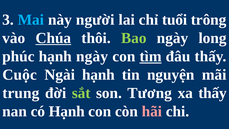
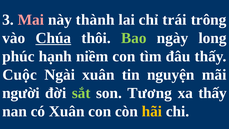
Mai colour: light blue -> pink (31, 20)
người: người -> thành (95, 20)
tuổi: tuổi -> trái (174, 20)
hạnh ngày: ngày -> niềm (92, 56)
tìm underline: present -> none (151, 56)
Ngài hạnh: hạnh -> xuân (98, 75)
trung: trung -> người (21, 93)
có Hạnh: Hạnh -> Xuân (67, 111)
hãi colour: pink -> yellow (152, 111)
